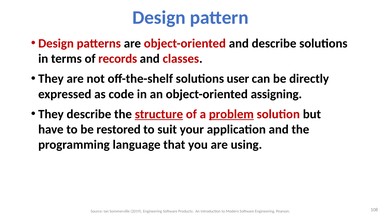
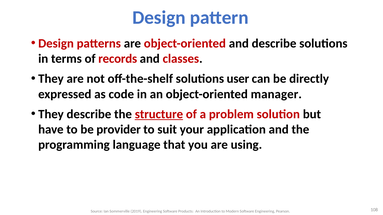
assigning: assigning -> manager (276, 94)
problem underline: present -> none (231, 114)
restored: restored -> provider (119, 130)
